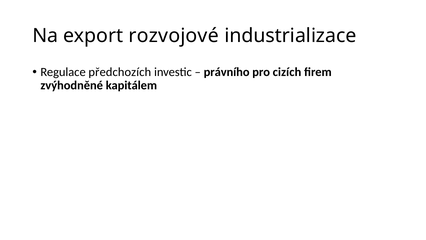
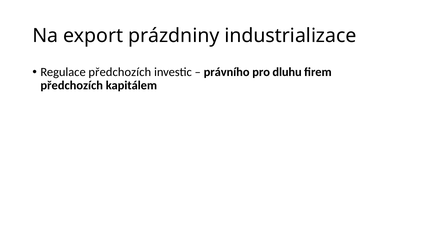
rozvojové: rozvojové -> prázdniny (174, 36)
cizích: cizích -> dluhu (287, 72)
zvýhodněné: zvýhodněné -> předchozích (72, 85)
